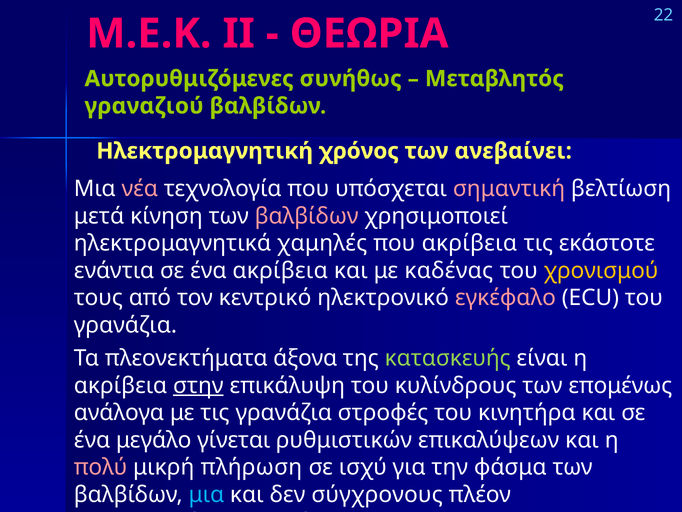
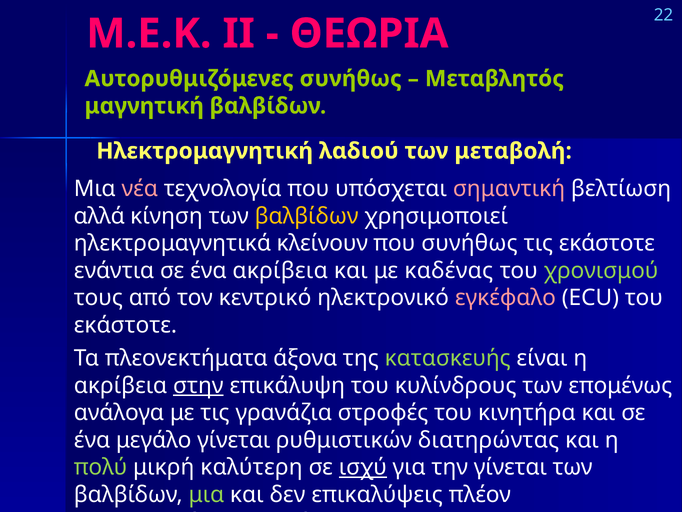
γραναζιού: γραναζιού -> μαγνητική (144, 106)
χρόνος: χρόνος -> λαδιού (359, 151)
ανεβαίνει: ανεβαίνει -> μεταβολή (513, 151)
μετά: μετά -> αλλά (99, 216)
βαλβίδων colour: pink -> yellow (307, 216)
χαμηλές: χαμηλές -> κλείνουν (322, 243)
που ακρίβεια: ακρίβεια -> συνήθως (469, 243)
χρονισμού colour: yellow -> light green (601, 270)
γρανάζια: γρανάζια -> εκάστοτε (125, 325)
επικαλύψεων: επικαλύψεων -> διατηρώντας (489, 440)
πολύ colour: pink -> light green (101, 467)
πλήρωση: πλήρωση -> καλύτερη (251, 467)
ισχύ underline: none -> present (363, 467)
την φάσμα: φάσμα -> γίνεται (510, 467)
μια colour: light blue -> light green (206, 494)
σύγχρονους: σύγχρονους -> επικαλύψεις (377, 494)
